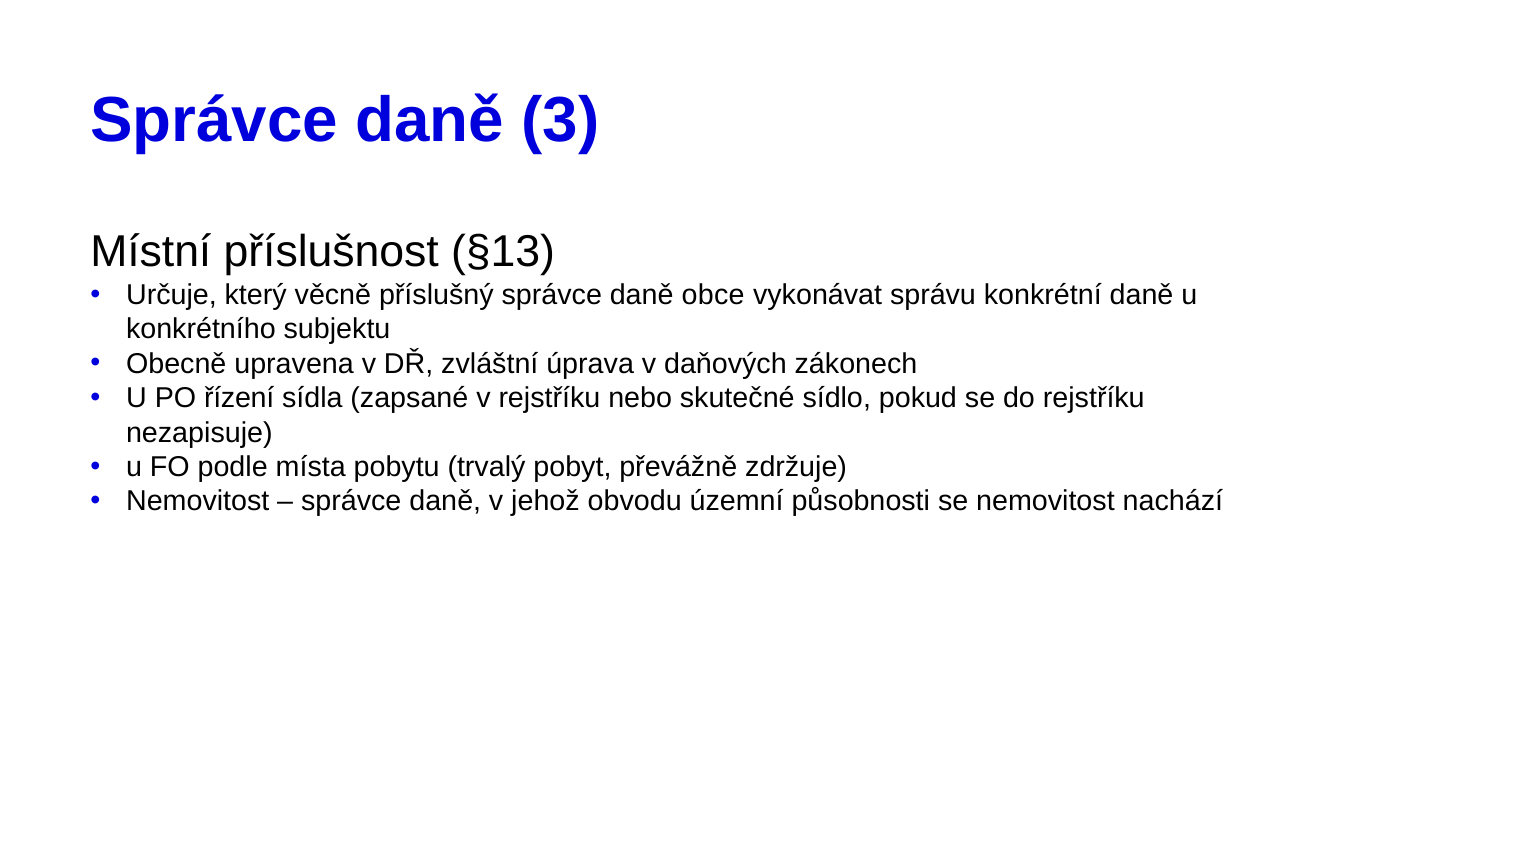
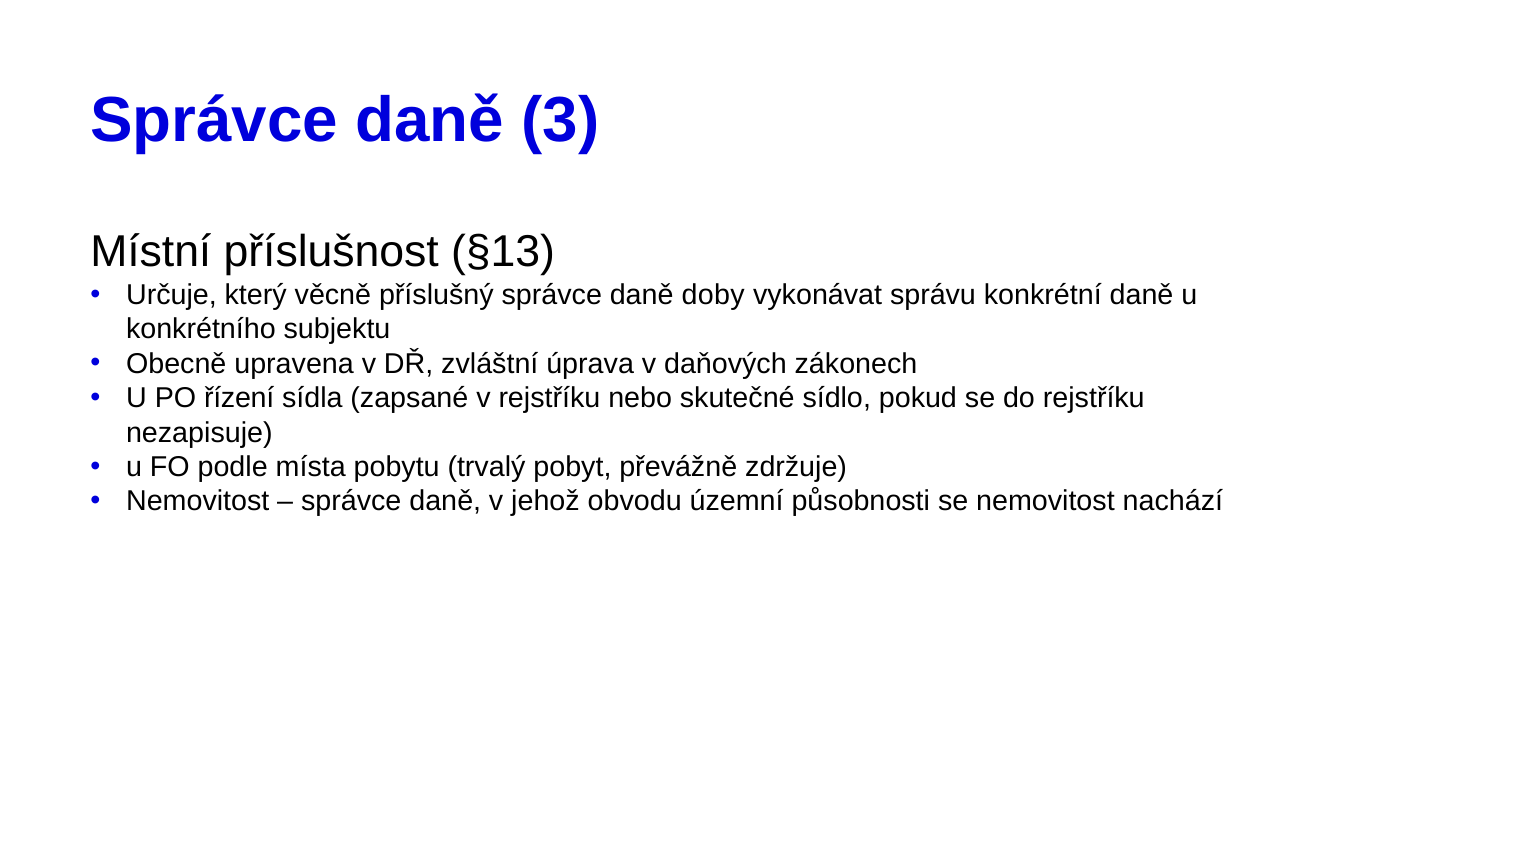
obce: obce -> doby (713, 295)
